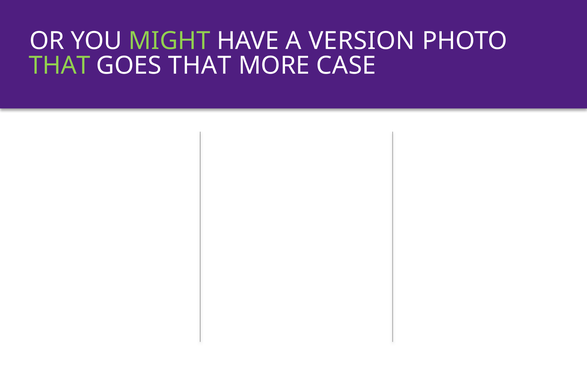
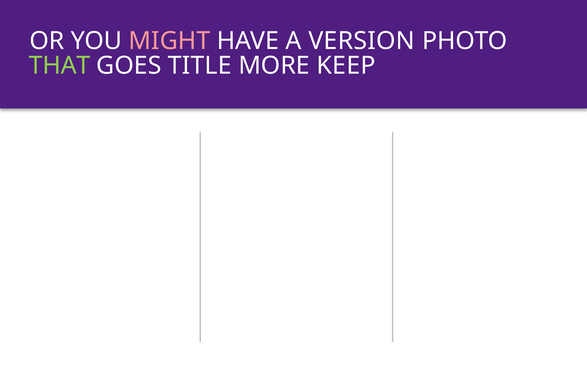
MIGHT colour: light green -> pink (169, 41)
GOES THAT: THAT -> TITLE (200, 65)
CASE: CASE -> KEEP (346, 65)
